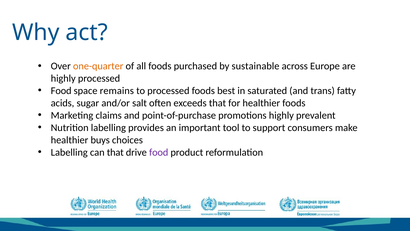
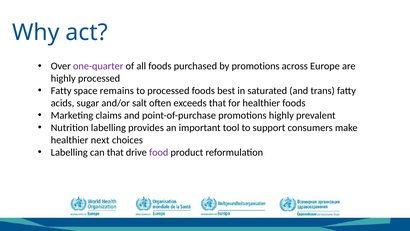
one-quarter colour: orange -> purple (98, 66)
by sustainable: sustainable -> promotions (256, 66)
Food: Food -> Fatty (61, 91)
buys: buys -> next (100, 140)
